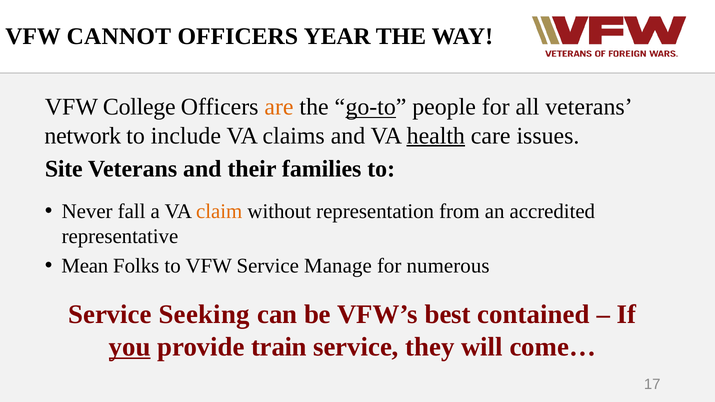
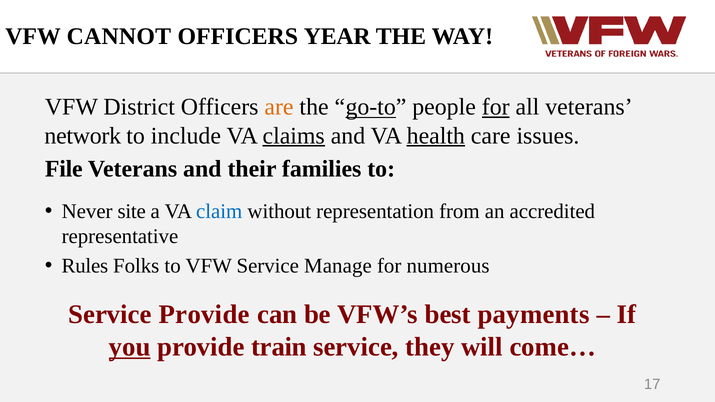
College: College -> District (139, 107)
for underline: none -> present (496, 107)
claims underline: none -> present (294, 136)
Site: Site -> File (64, 169)
fall: fall -> site (132, 212)
claim colour: orange -> blue (219, 212)
Mean: Mean -> Rules (85, 266)
Service Seeking: Seeking -> Provide (204, 315)
contained: contained -> payments (534, 315)
